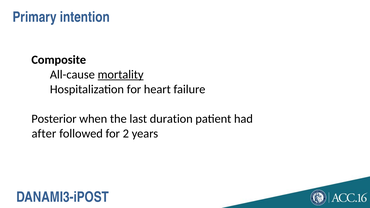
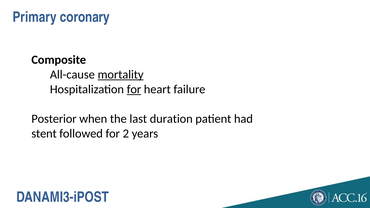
intention: intention -> coronary (85, 17)
for underline: none -> present (134, 89)
after: after -> stent (44, 134)
